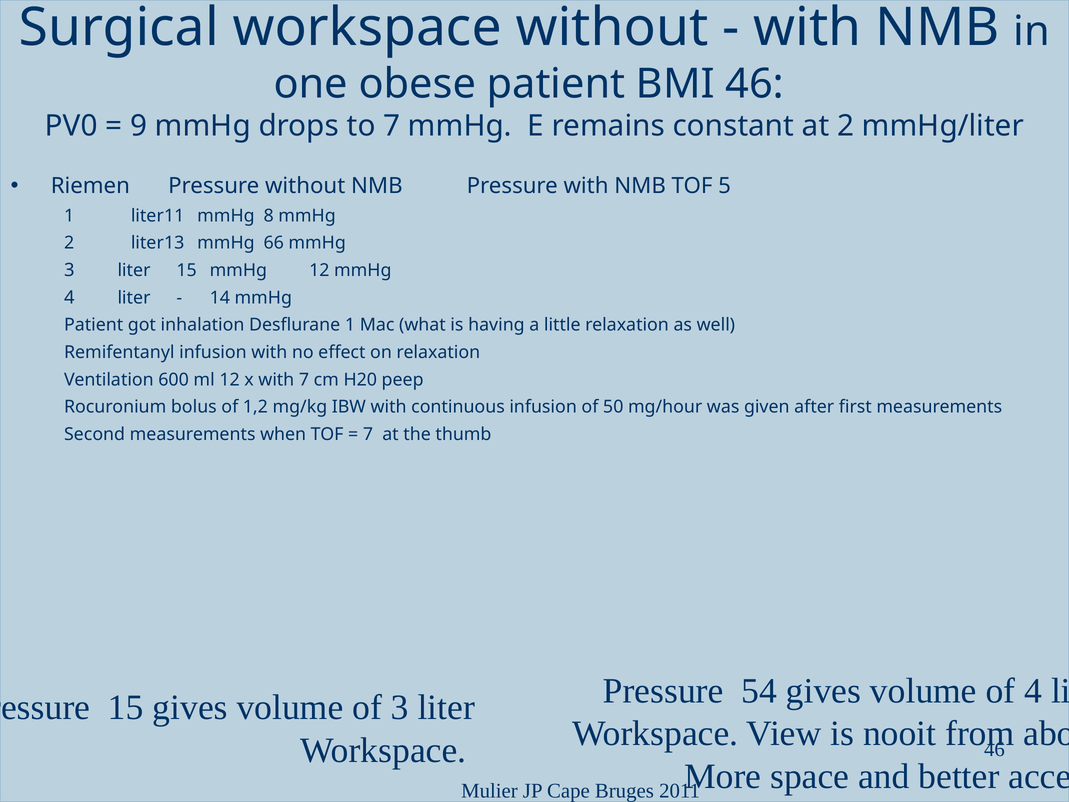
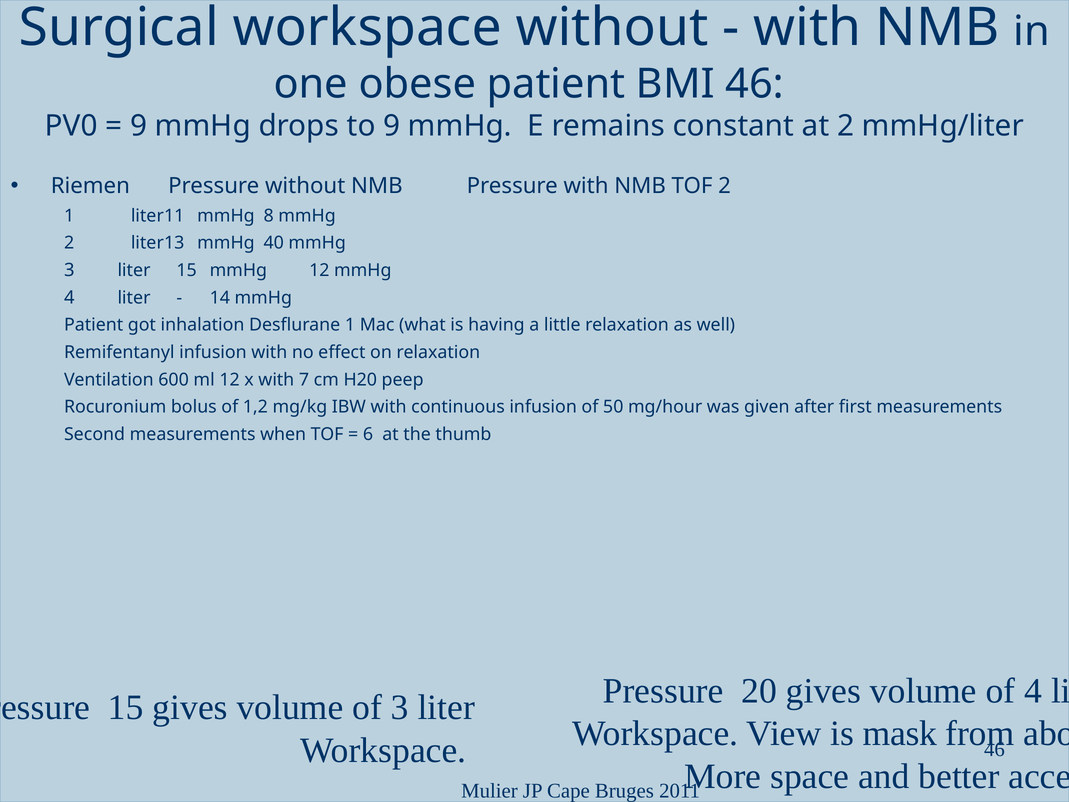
to 7: 7 -> 9 (392, 126)
TOF 5: 5 -> 2 (725, 186)
66: 66 -> 40 (274, 243)
7: 7 -> 6 (368, 434)
54: 54 -> 20 (759, 691)
nooit: nooit -> mask (900, 733)
